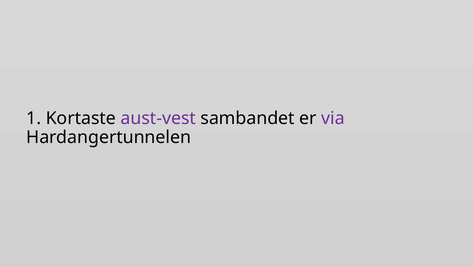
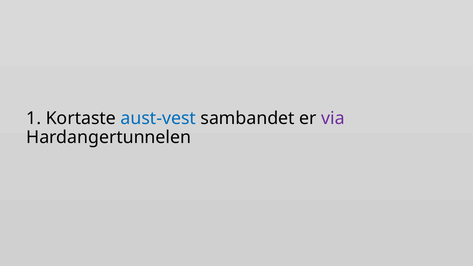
aust-vest colour: purple -> blue (158, 118)
